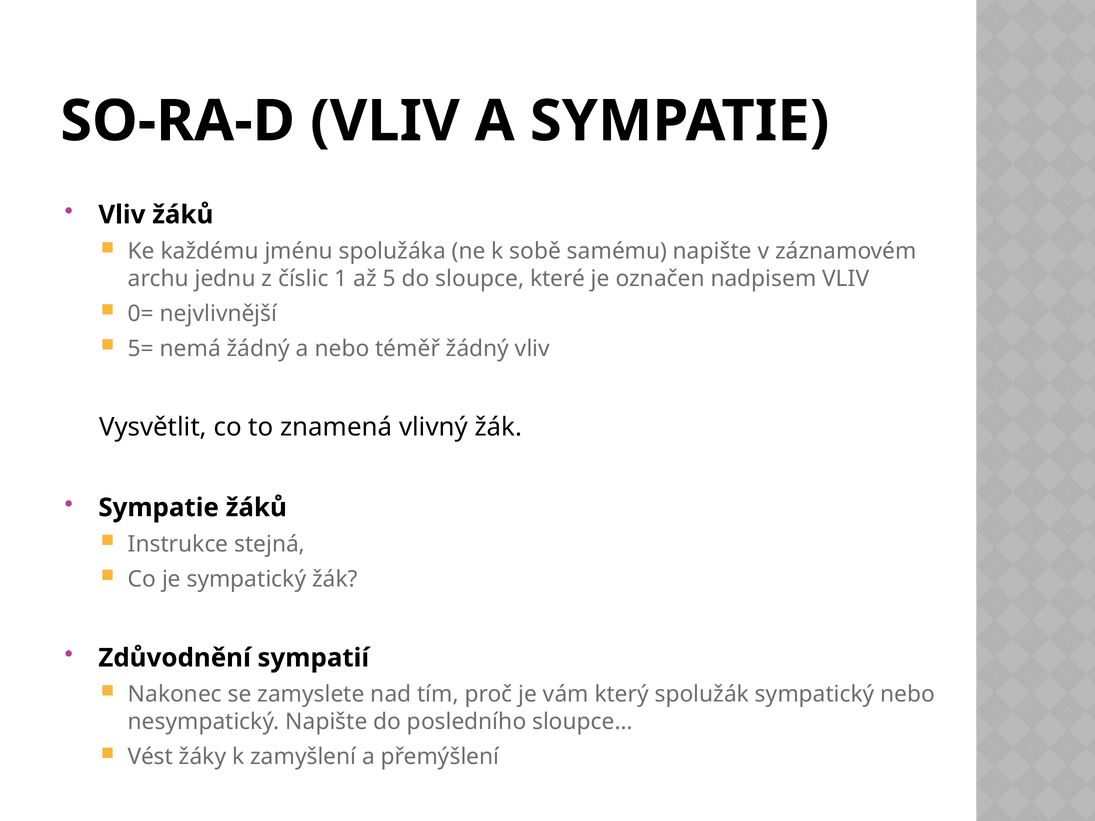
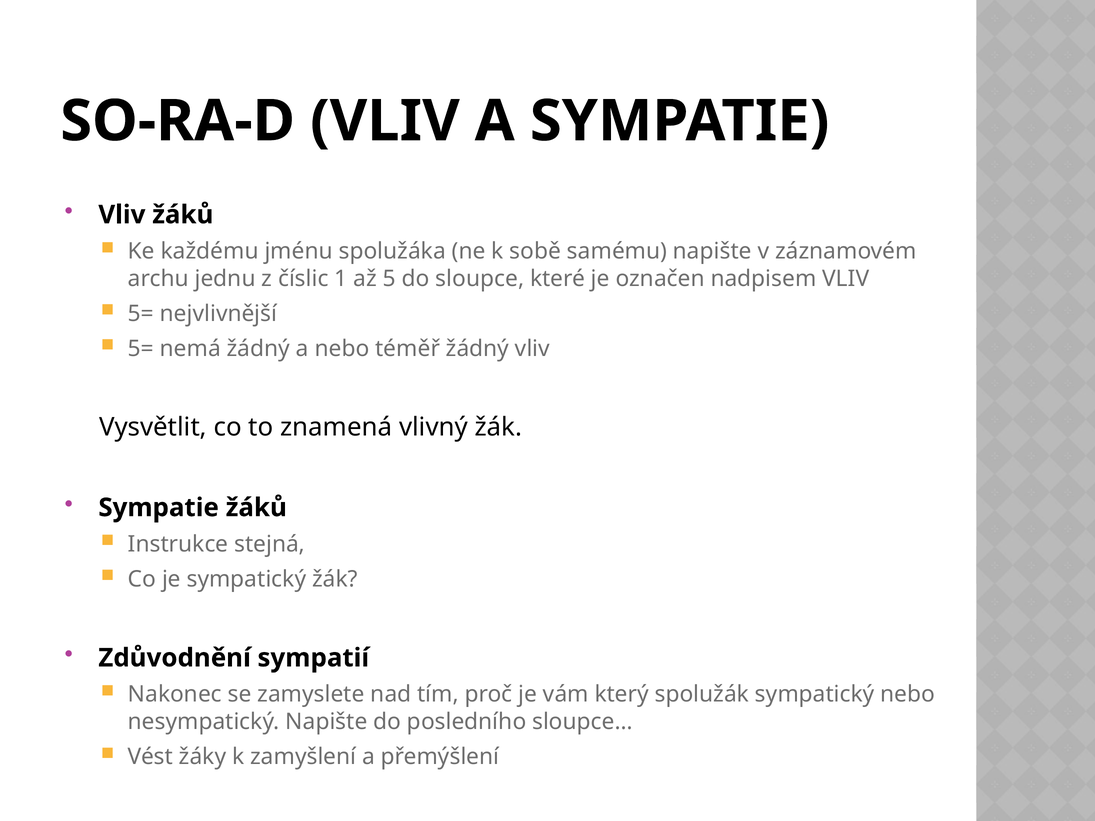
0=: 0= -> 5= (141, 314)
